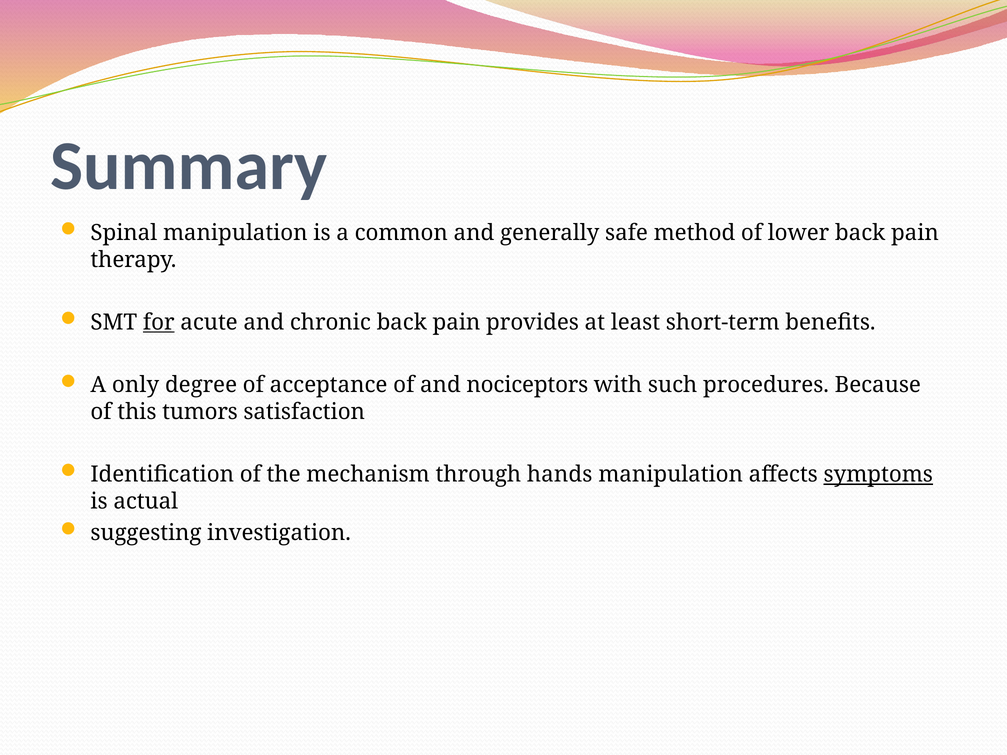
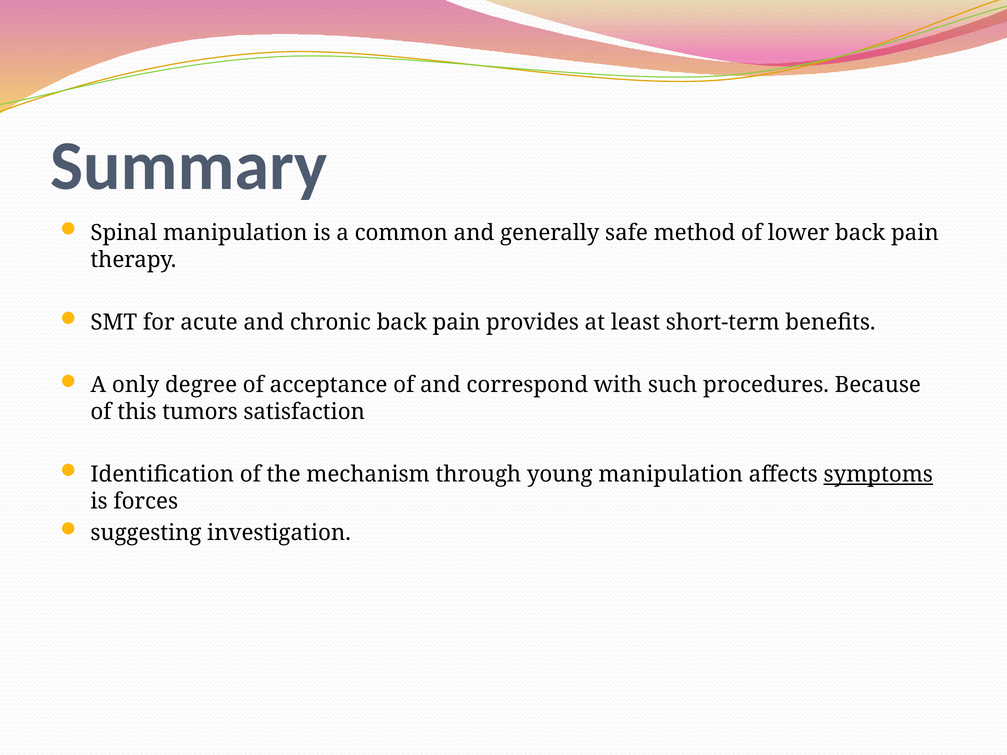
for underline: present -> none (159, 323)
nociceptors: nociceptors -> correspond (527, 385)
hands: hands -> young (560, 475)
actual: actual -> forces (146, 502)
